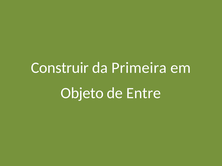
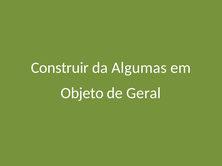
Primeira: Primeira -> Algumas (139, 68)
Entre: Entre -> Geral (144, 93)
